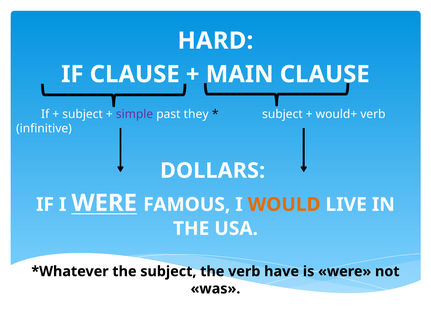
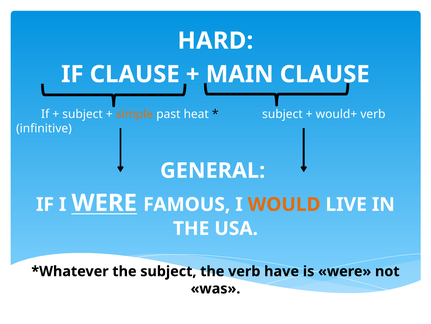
simple colour: purple -> orange (135, 114)
they: they -> heat (196, 114)
DOLLARS: DOLLARS -> GENERAL (213, 170)
